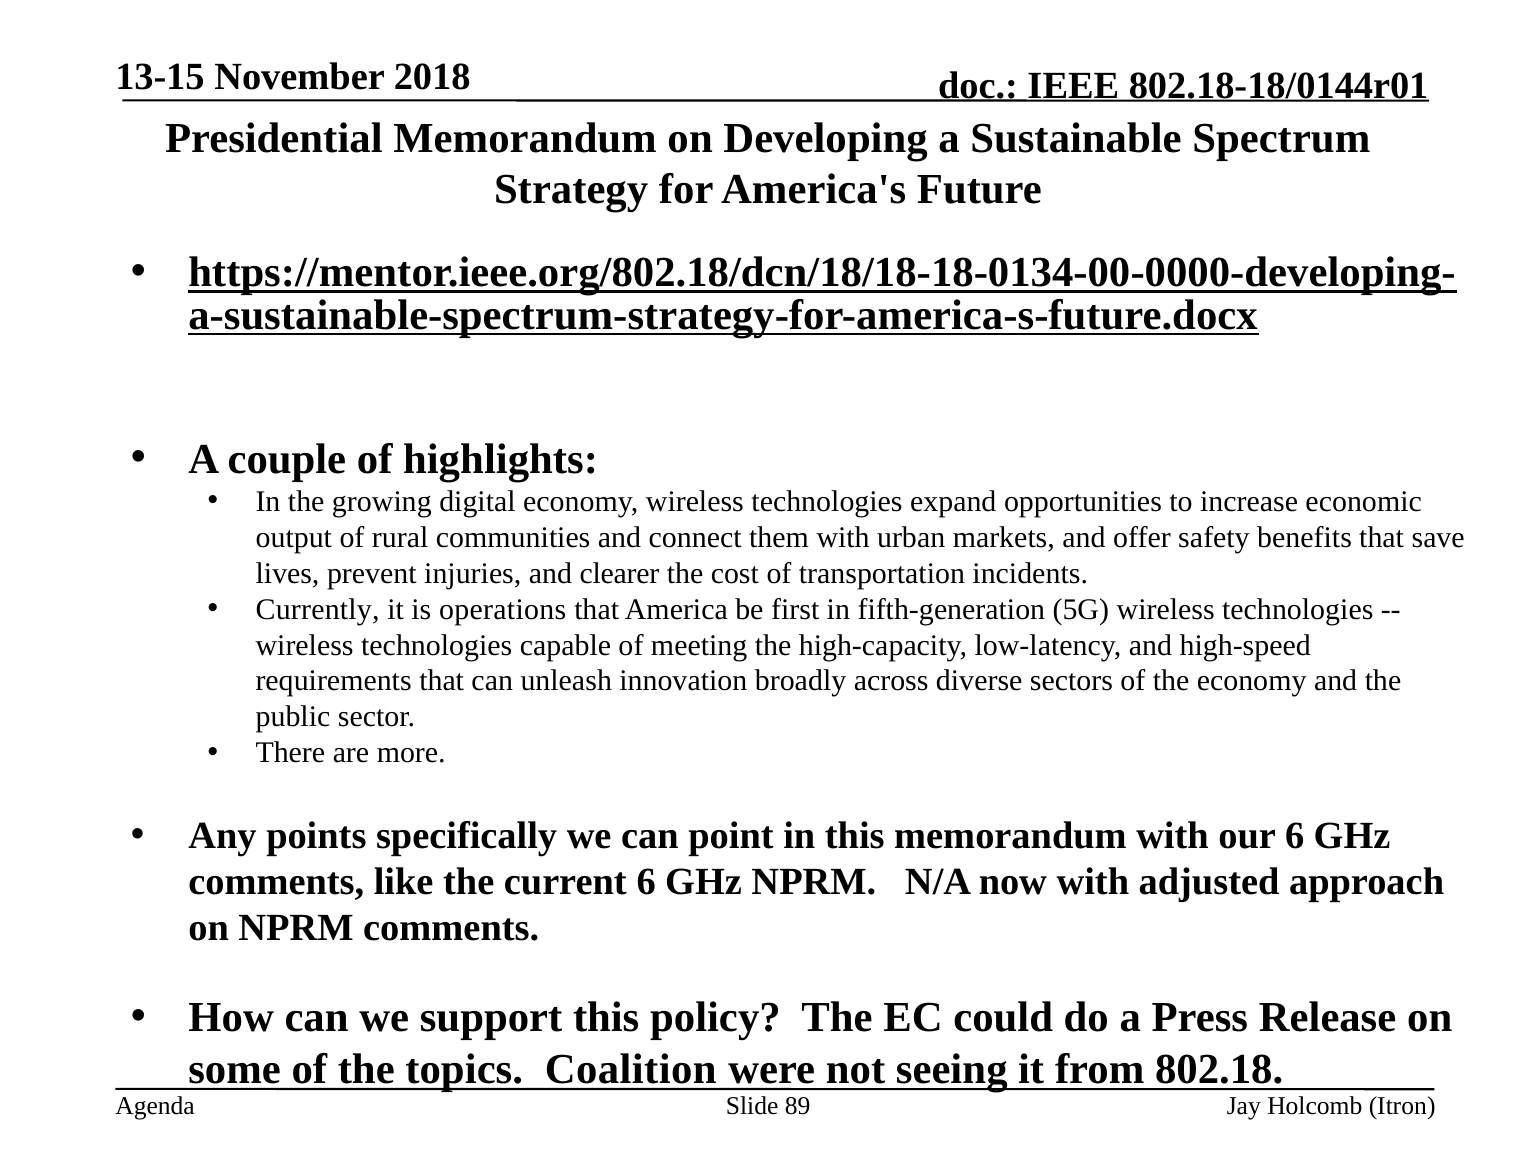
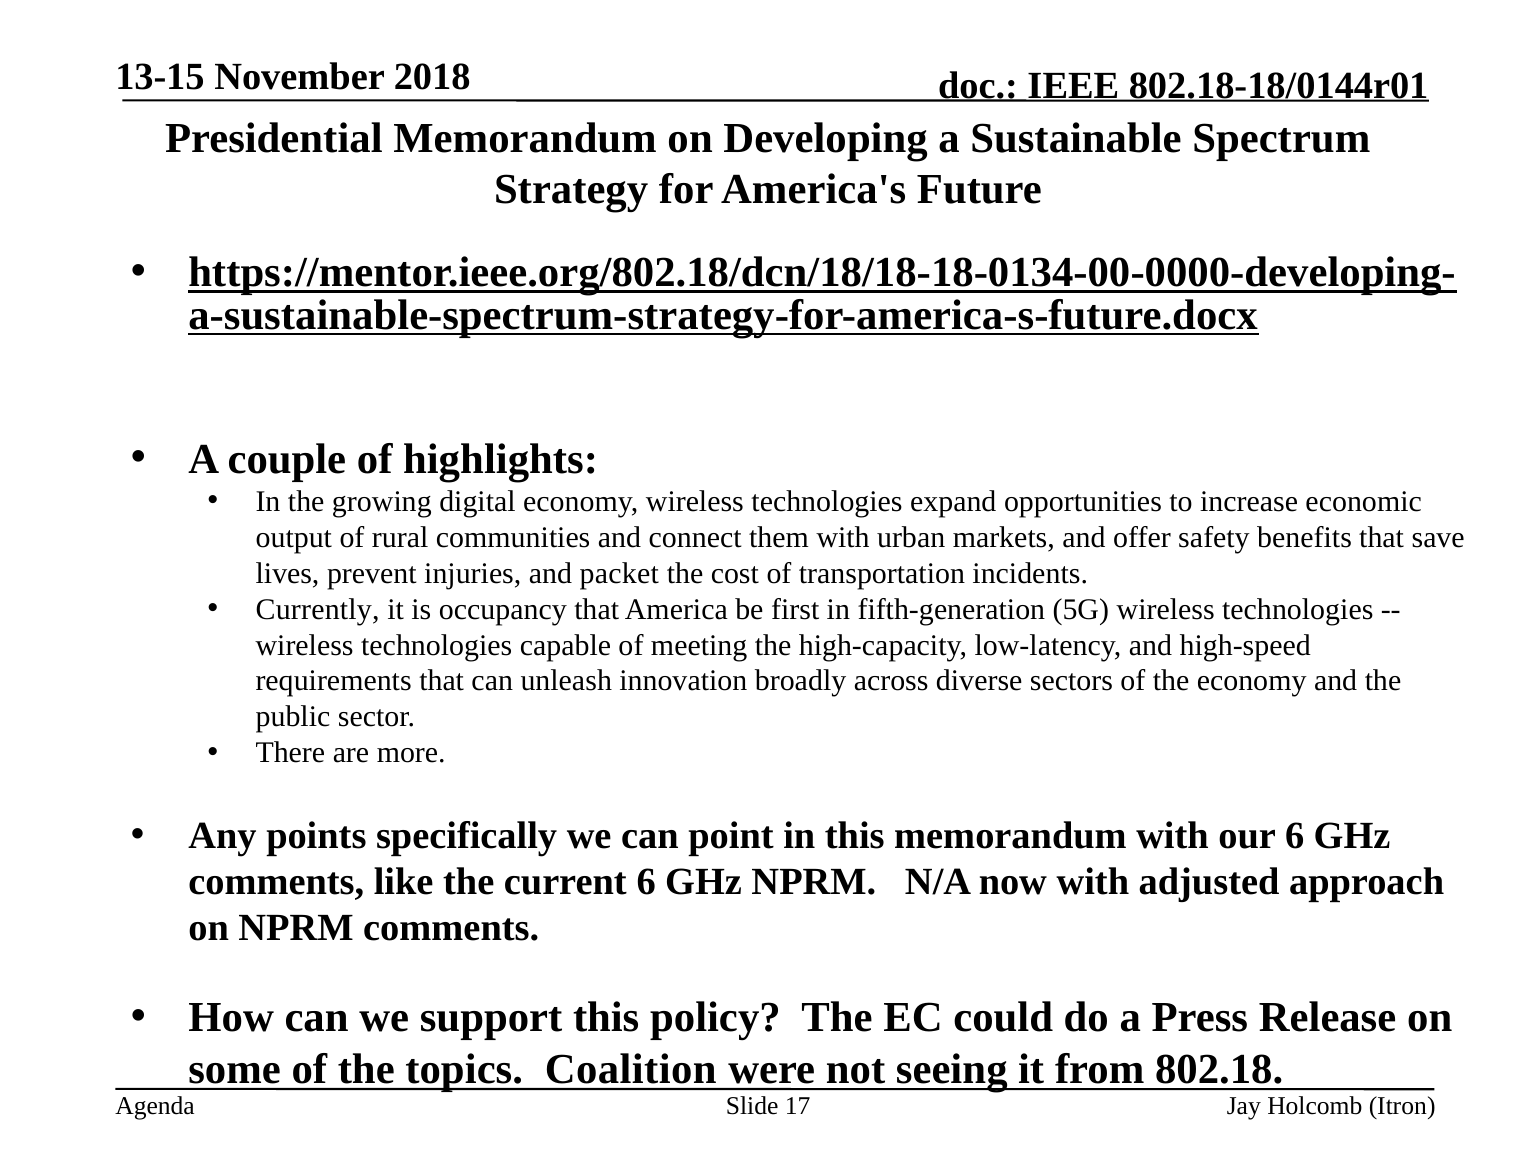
clearer: clearer -> packet (619, 573)
operations: operations -> occupancy (503, 609)
89: 89 -> 17 (798, 1106)
